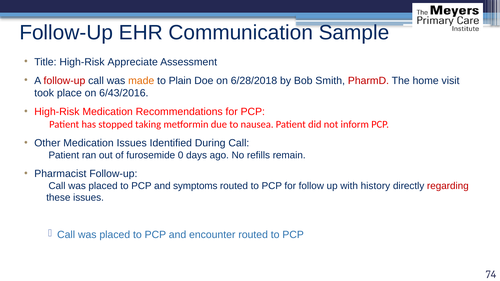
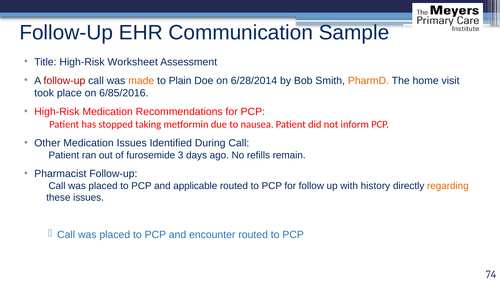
Appreciate: Appreciate -> Worksheet (133, 62)
6/28/2018: 6/28/2018 -> 6/28/2014 (254, 81)
PharmD colour: red -> orange (368, 81)
6/43/2016: 6/43/2016 -> 6/85/2016 (124, 93)
0: 0 -> 3 (181, 155)
symptoms: symptoms -> applicable (195, 186)
regarding colour: red -> orange (448, 186)
